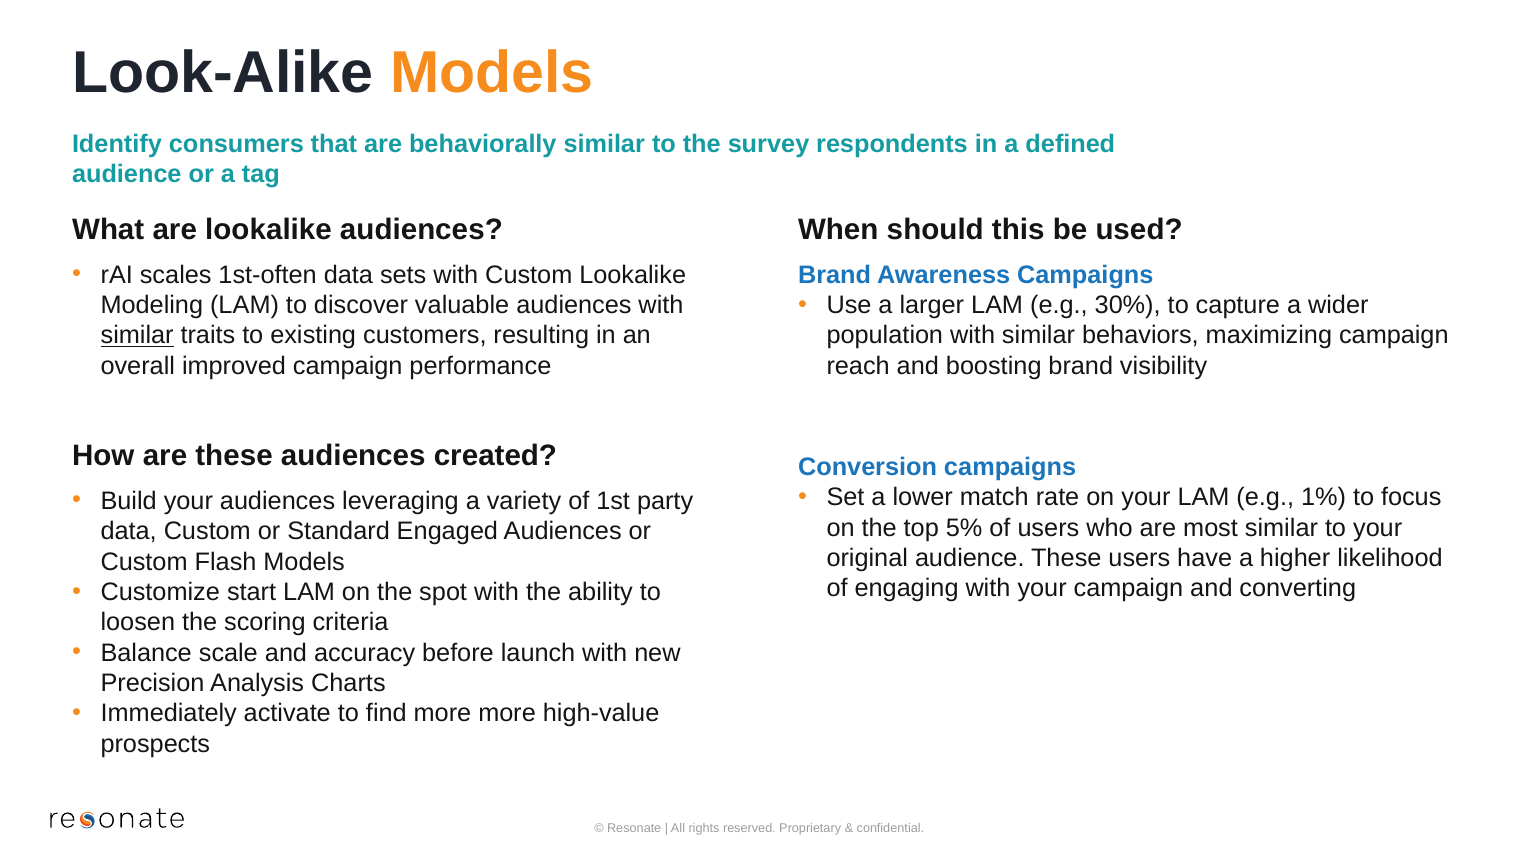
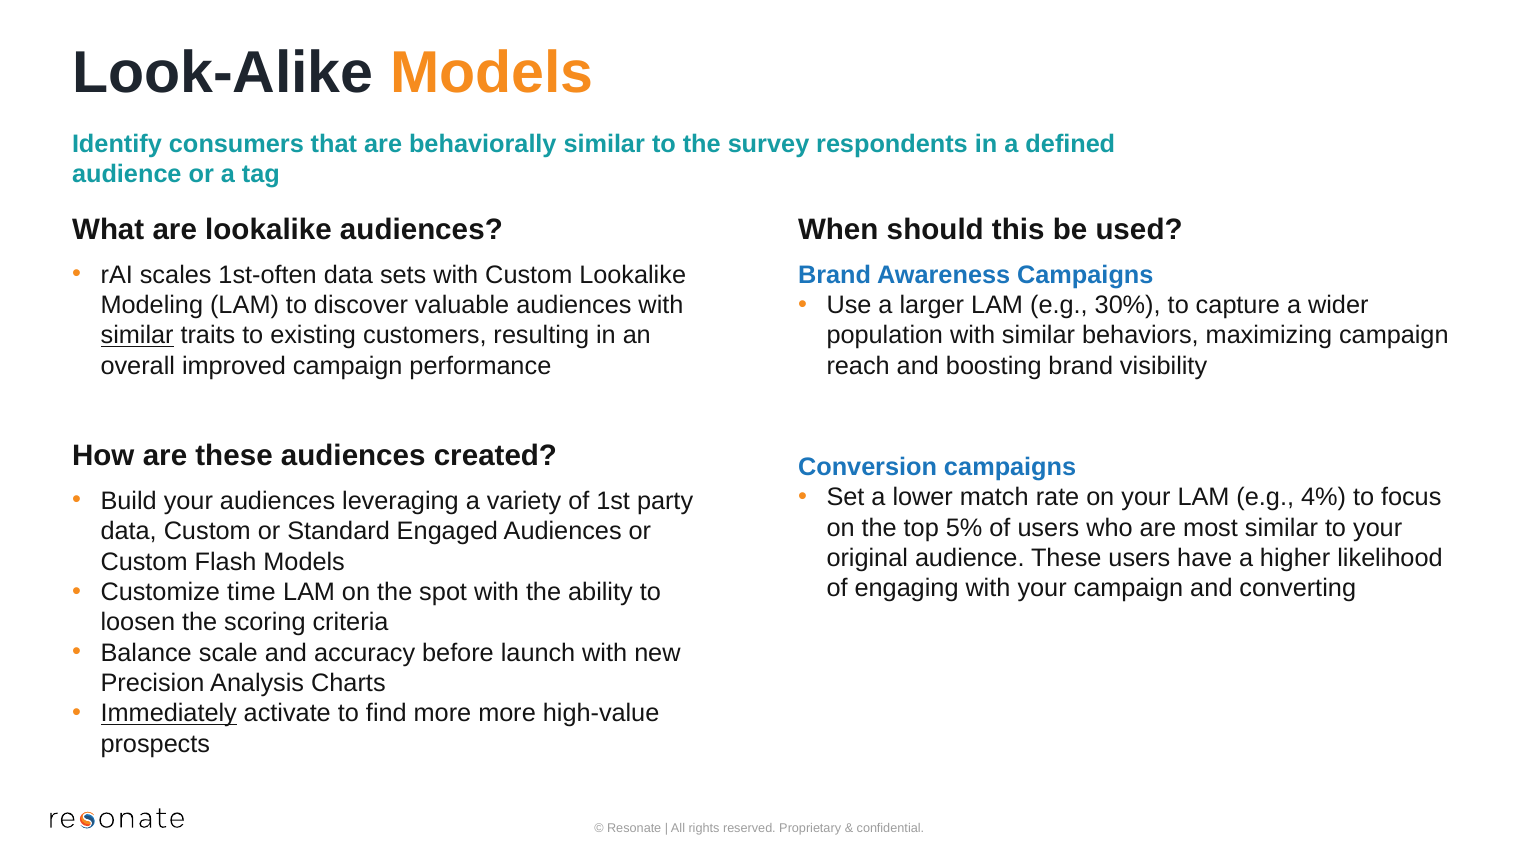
1%: 1% -> 4% (1324, 498)
start: start -> time (251, 592)
Immediately underline: none -> present (169, 714)
